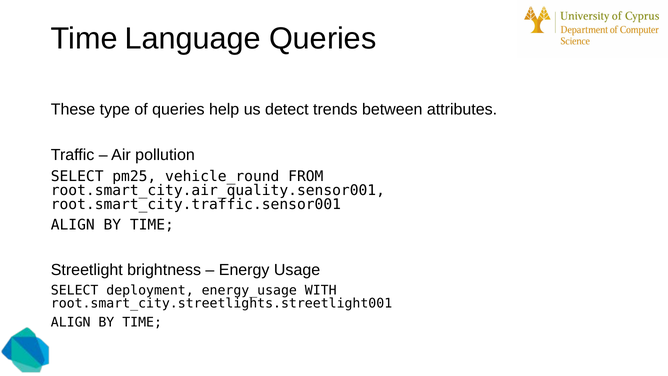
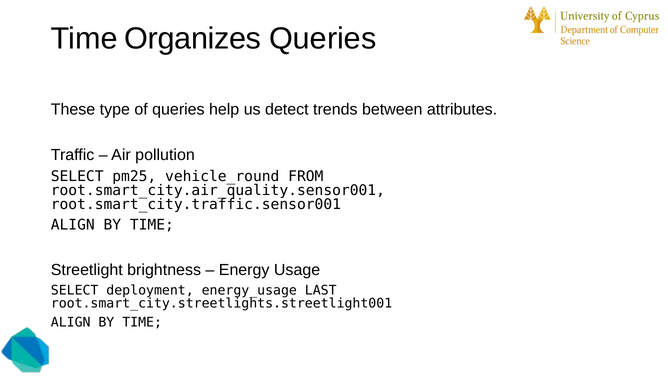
Language: Language -> Organizes (193, 39)
WITH: WITH -> LAST (321, 290)
